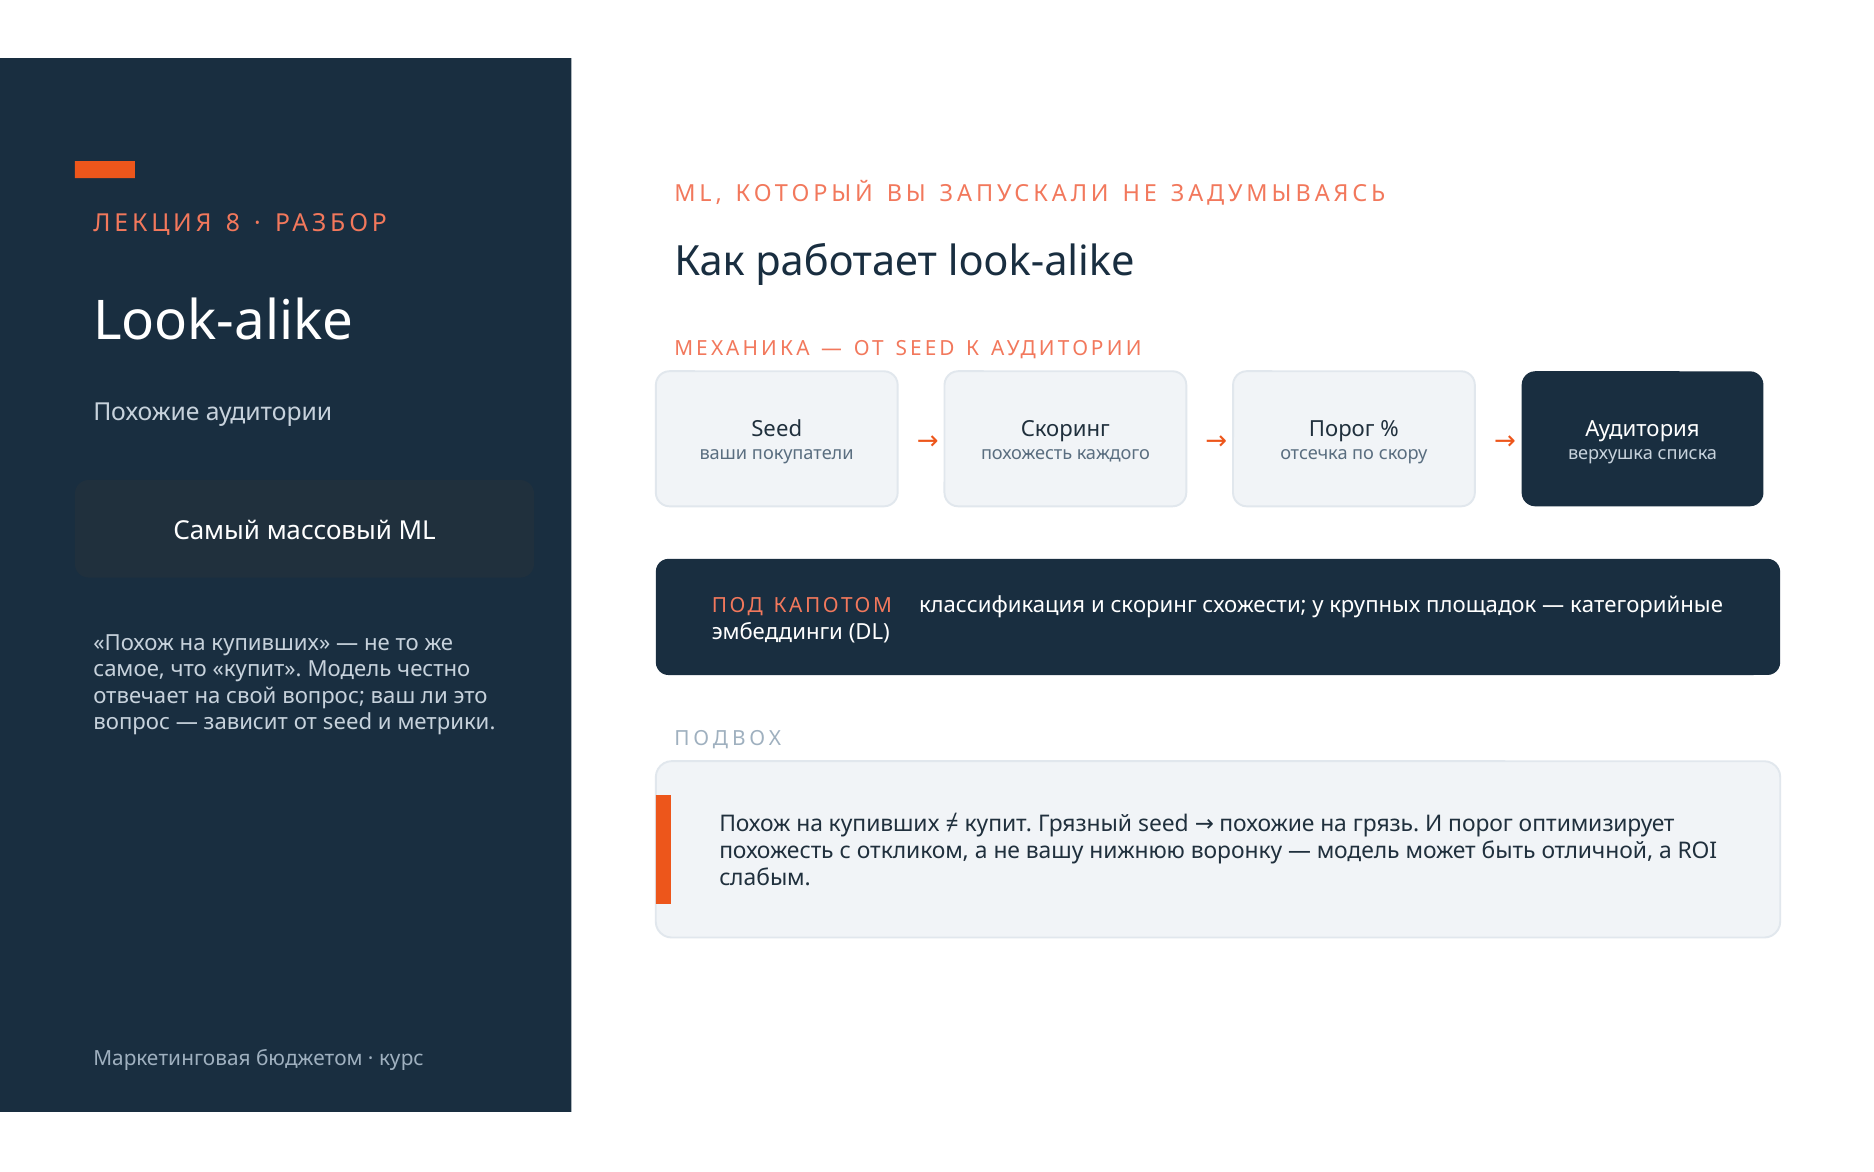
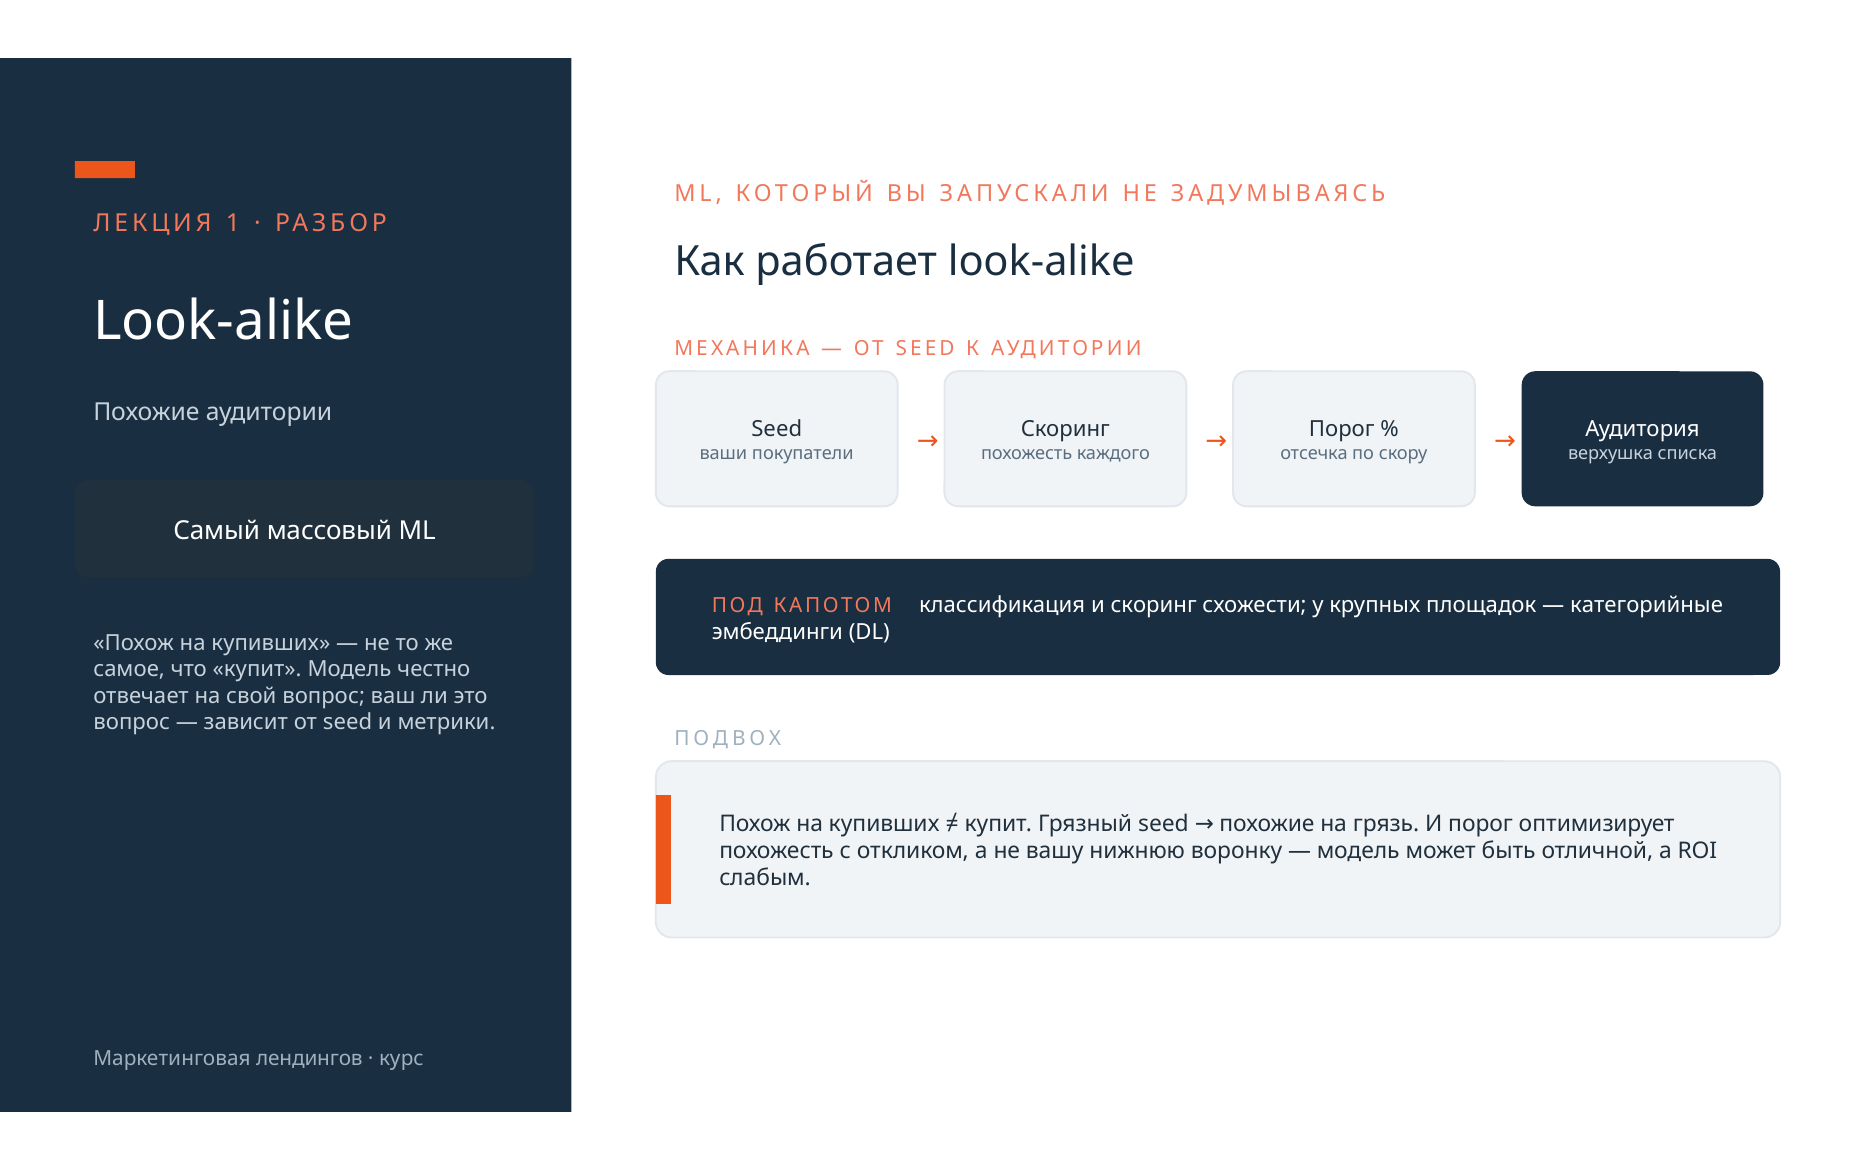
8: 8 -> 1 (233, 223)
бюджетом: бюджетом -> лендингов (309, 1058)
